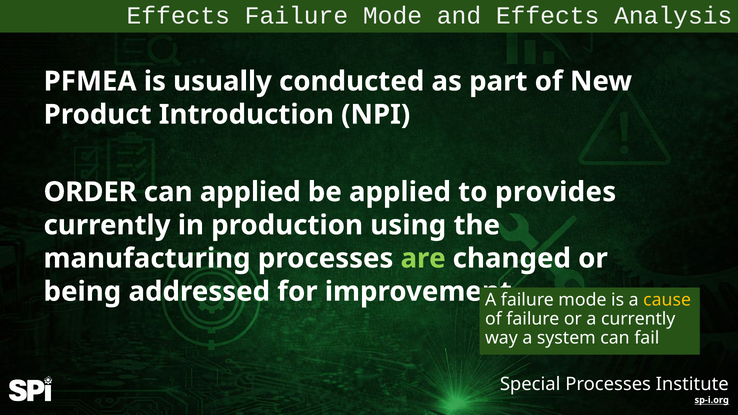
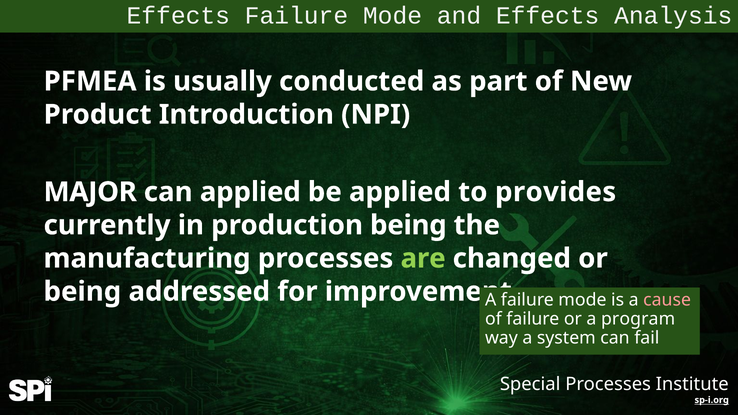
ORDER: ORDER -> MAJOR (90, 192)
production using: using -> being (408, 225)
cause colour: yellow -> pink (667, 300)
a currently: currently -> program (638, 319)
